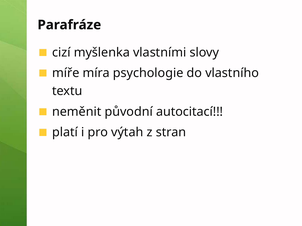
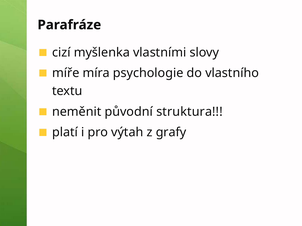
autocitací: autocitací -> struktura (189, 112)
stran: stran -> grafy (171, 133)
